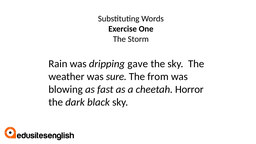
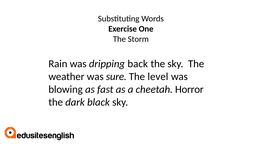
gave: gave -> back (138, 64)
from: from -> level (158, 77)
